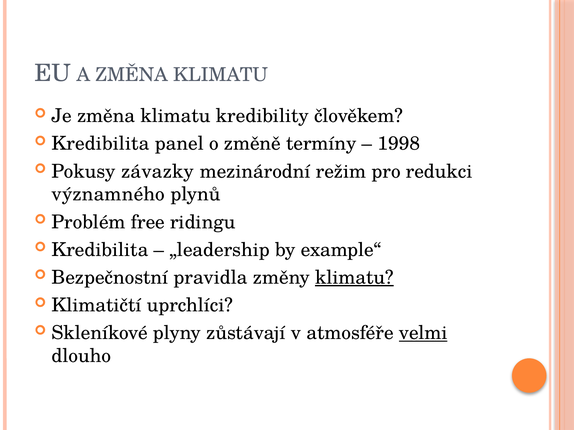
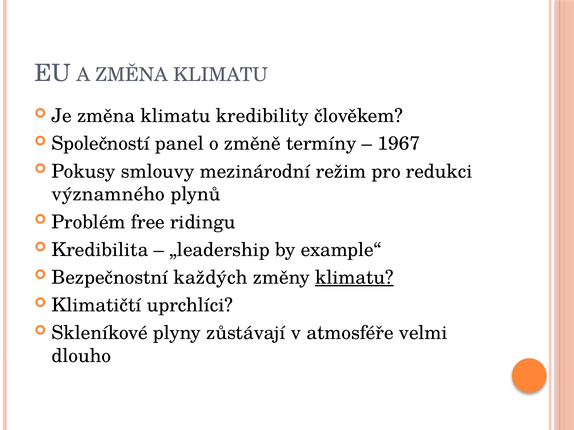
Kredibilita: Kredibilita -> Společností (101, 144)
1998: 1998 -> 1967 (399, 144)
závazky: závazky -> smlouvy (158, 172)
pravidla: pravidla -> každých (210, 278)
velmi underline: present -> none (423, 333)
